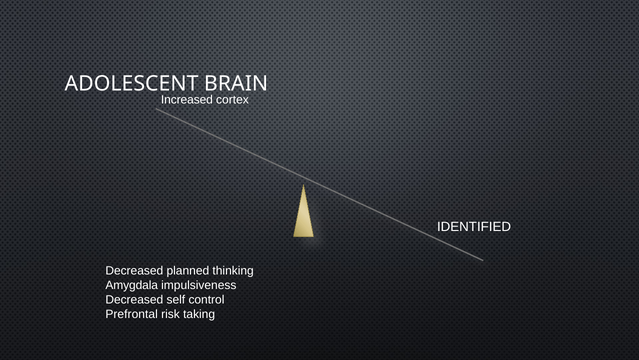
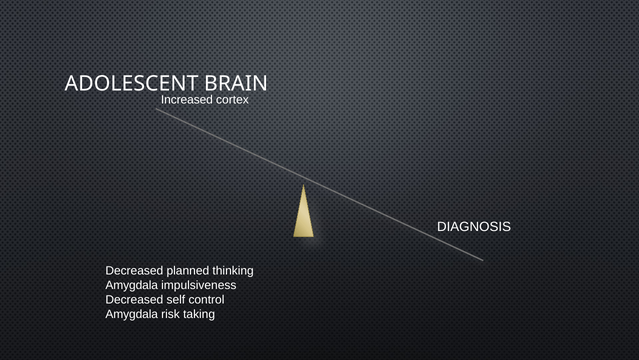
IDENTIFIED: IDENTIFIED -> DIAGNOSIS (474, 227)
Prefrontal: Prefrontal -> Amygdala (132, 314)
